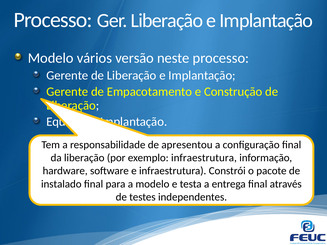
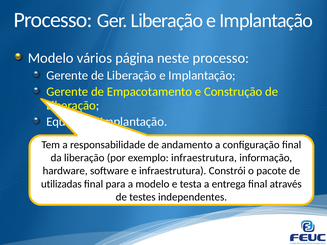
versão: versão -> página (135, 58)
apresentou: apresentou -> andamento (187, 145)
instalado: instalado -> utilizadas (61, 184)
